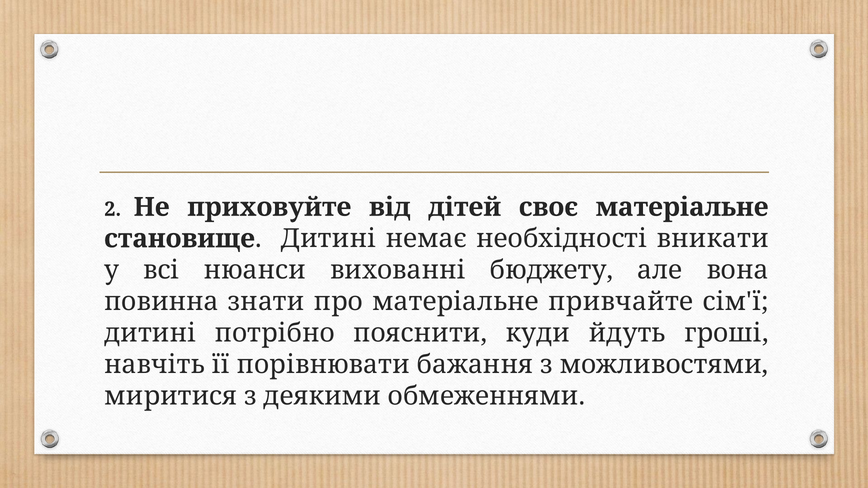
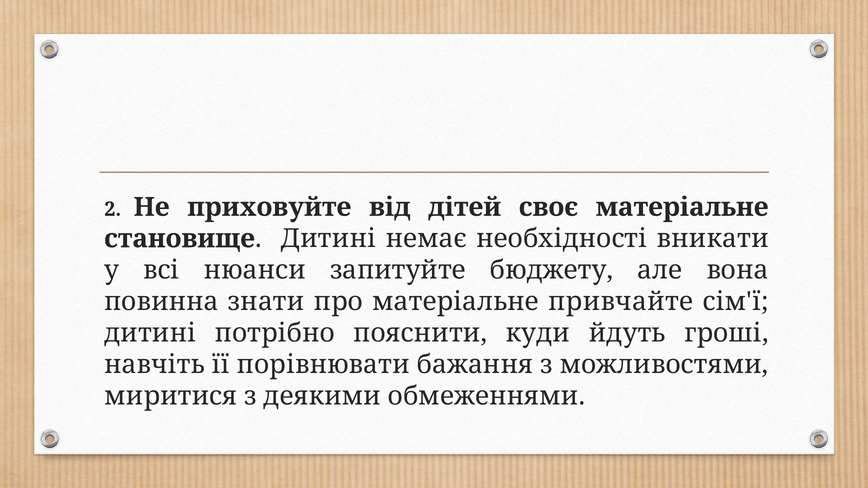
вихованні: вихованні -> запитуйте (398, 270)
